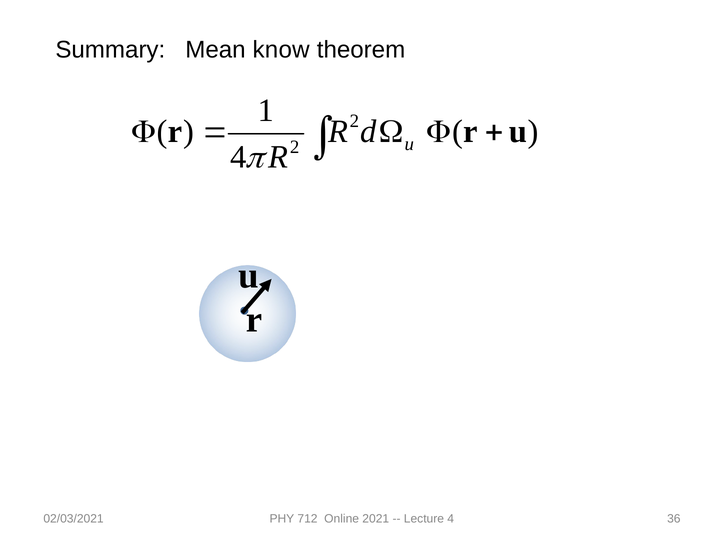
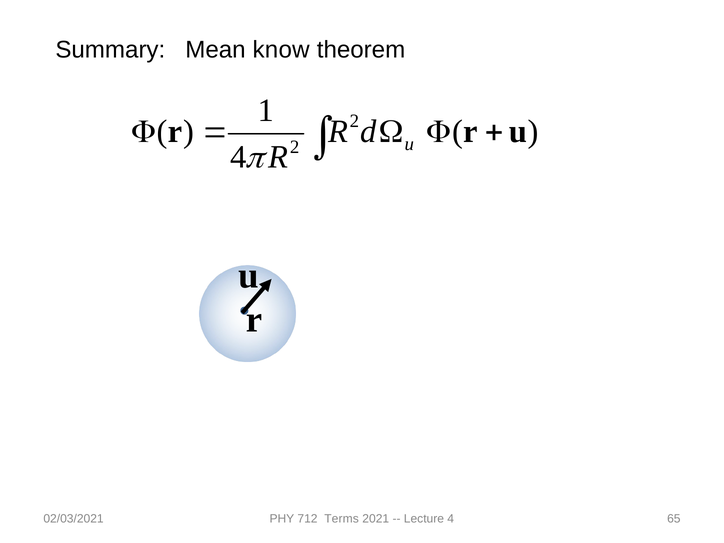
Online: Online -> Terms (342, 519)
36: 36 -> 65 (674, 519)
